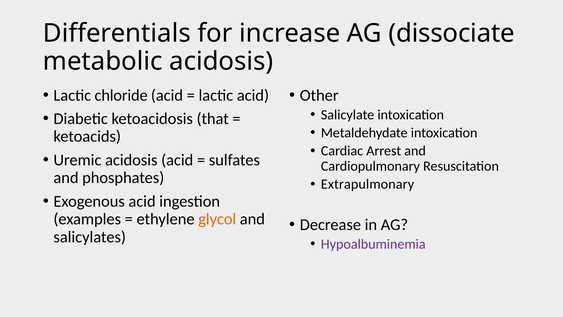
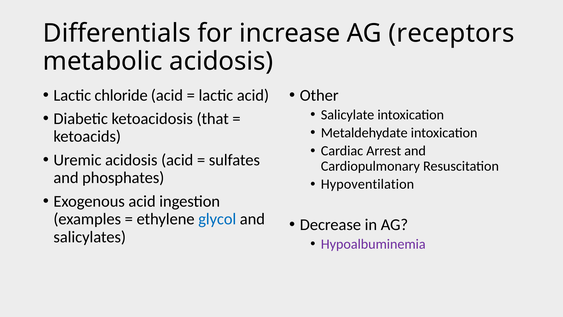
dissociate: dissociate -> receptors (451, 33)
Extrapulmonary: Extrapulmonary -> Hypoventilation (368, 184)
glycol colour: orange -> blue (217, 219)
